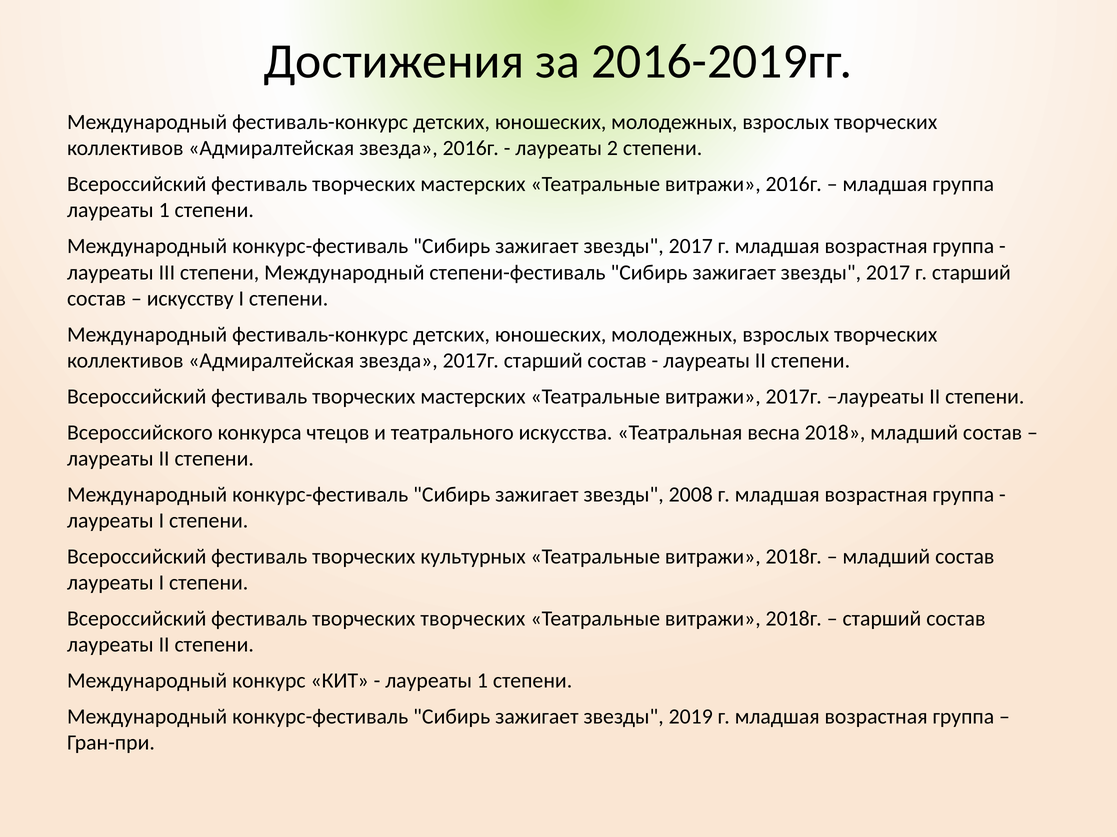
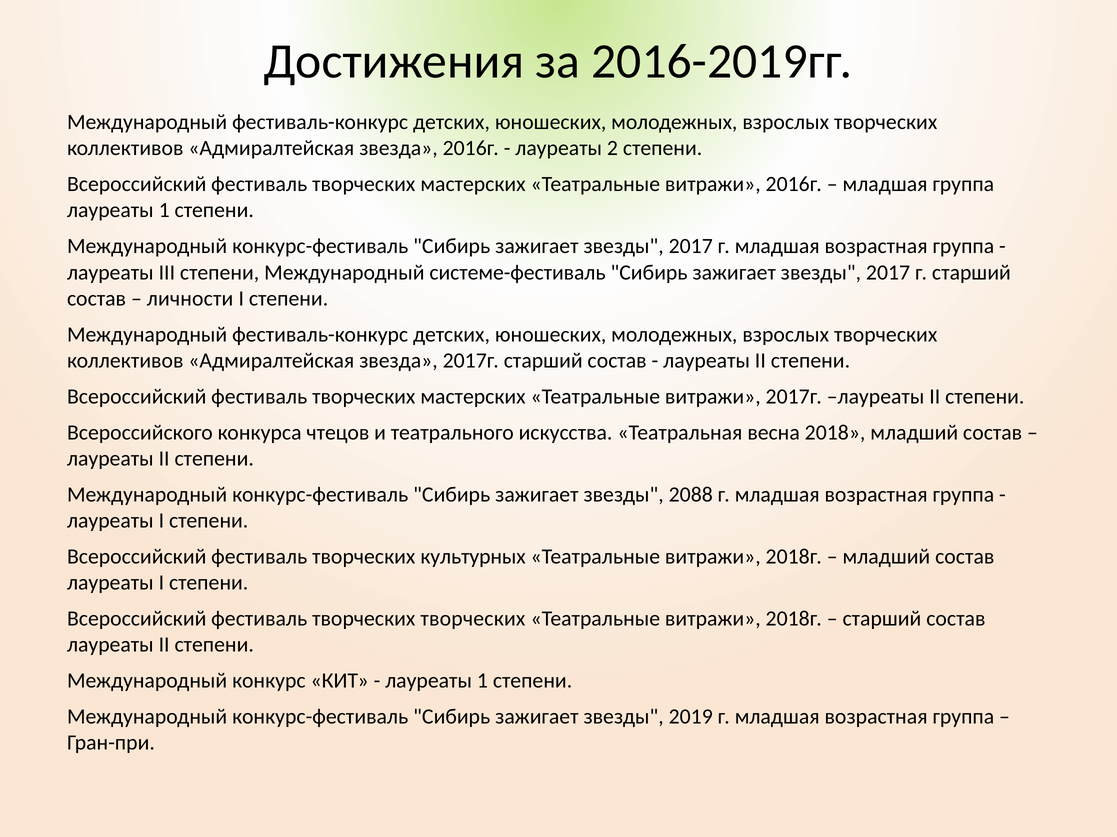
степени-фестиваль: степени-фестиваль -> системе-фестиваль (518, 273)
искусству: искусству -> личности (190, 299)
2008: 2008 -> 2088 (691, 495)
